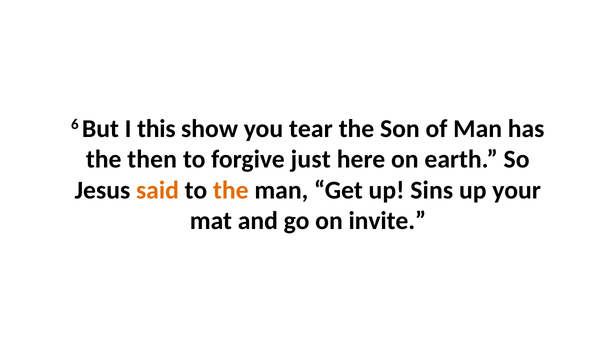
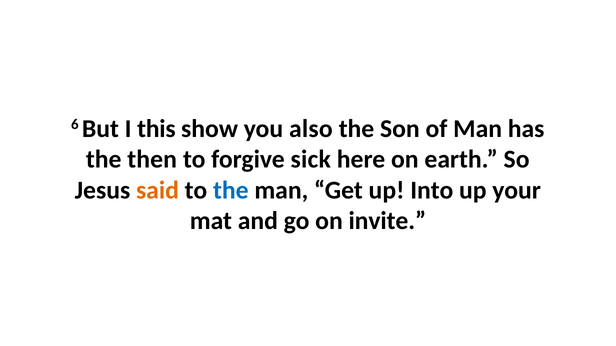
tear: tear -> also (311, 129)
just: just -> sick (311, 160)
the colour: orange -> blue (231, 190)
Sins: Sins -> Into (432, 190)
